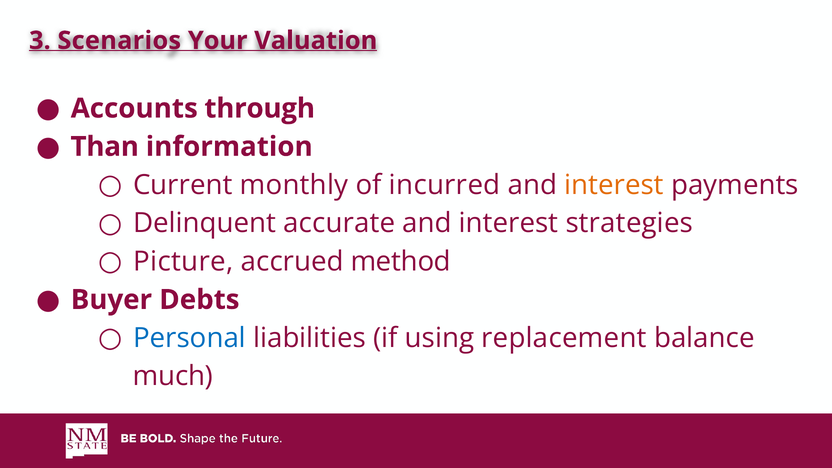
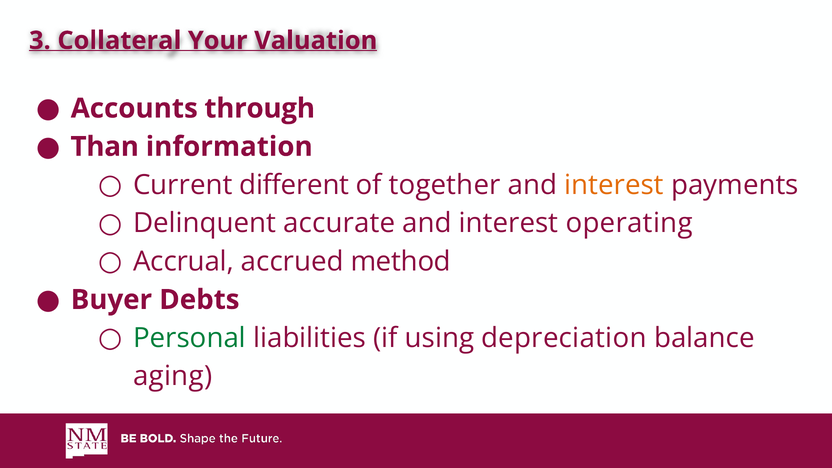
Scenarios: Scenarios -> Collateral (119, 41)
monthly: monthly -> different (294, 185)
incurred: incurred -> together (445, 185)
strategies: strategies -> operating (629, 223)
Picture: Picture -> Accrual (183, 261)
Personal colour: blue -> green (190, 338)
replacement: replacement -> depreciation (564, 338)
much: much -> aging (173, 376)
